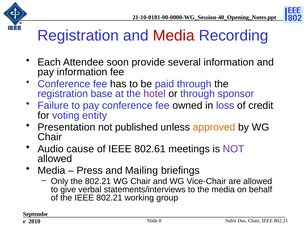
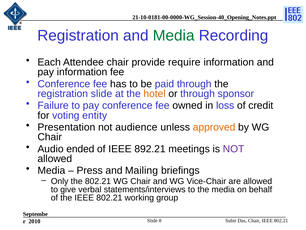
Media colour: red -> green (174, 35)
Attendee soon: soon -> chair (118, 62)
several: several -> require (184, 62)
registration base: base -> slide (101, 94)
hotel colour: purple -> orange (155, 94)
published: published -> audience (136, 127)
cause: cause -> ended (80, 149)
802.61: 802.61 -> 892.21 (150, 149)
